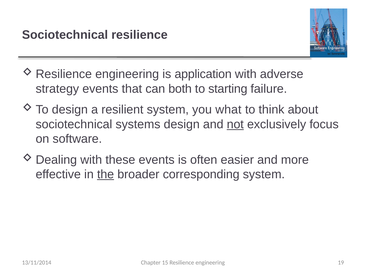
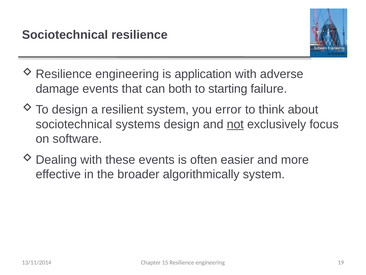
strategy: strategy -> damage (57, 89)
what: what -> error (228, 109)
the underline: present -> none (106, 174)
corresponding: corresponding -> algorithmically (201, 174)
